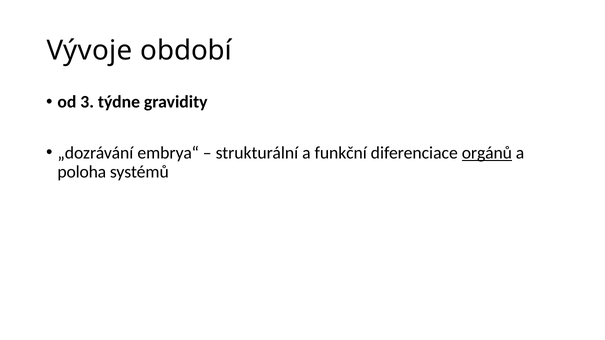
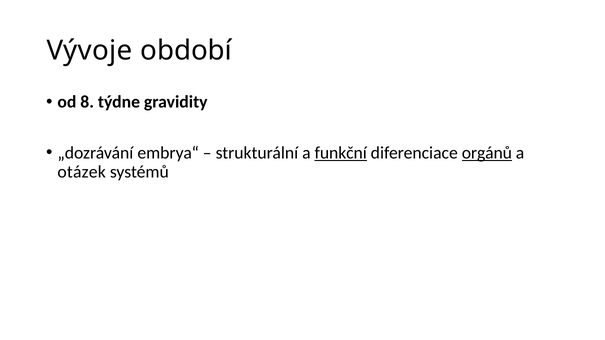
3: 3 -> 8 (87, 102)
funkční underline: none -> present (341, 153)
poloha: poloha -> otázek (82, 172)
